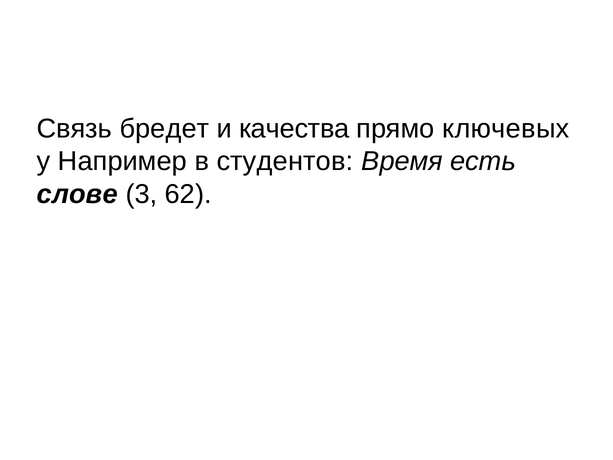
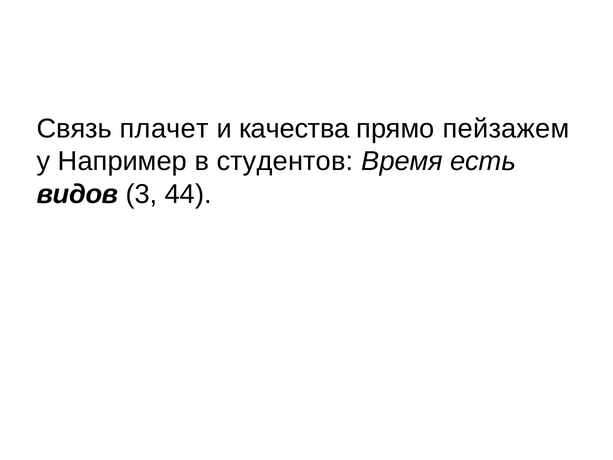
бредет: бредет -> плачет (164, 129)
ключевых: ключевых -> пейзажем (506, 129)
слове: слове -> видов (77, 194)
62: 62 -> 44 (188, 194)
